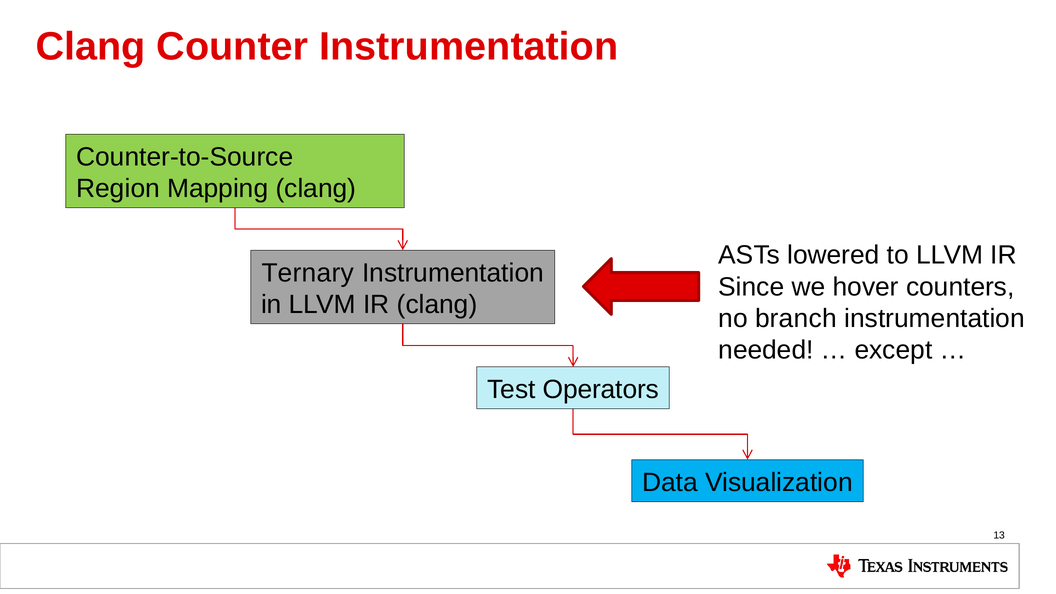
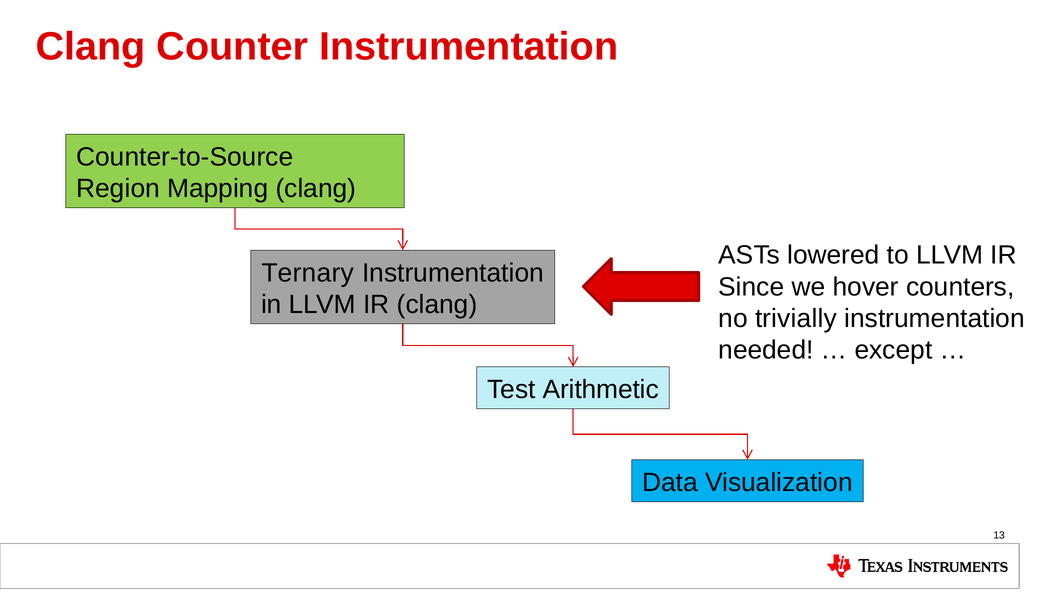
branch: branch -> trivially (796, 319)
Operators: Operators -> Arithmetic (601, 390)
